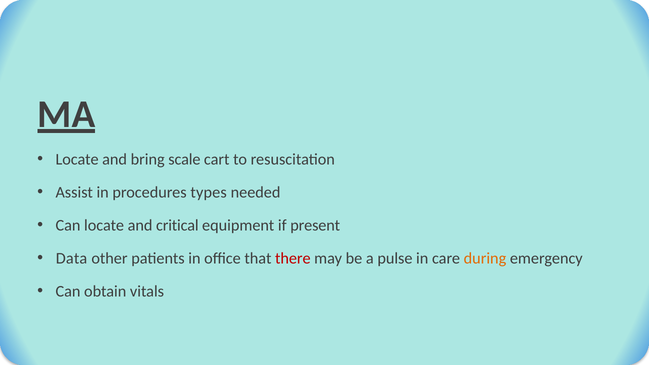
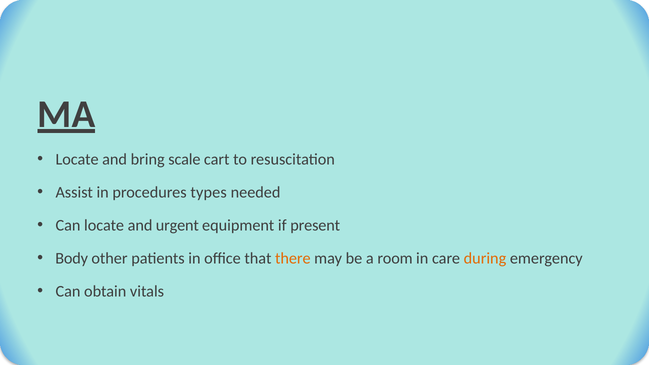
critical: critical -> urgent (177, 226)
Data: Data -> Body (72, 259)
there colour: red -> orange (293, 259)
pulse: pulse -> room (395, 259)
